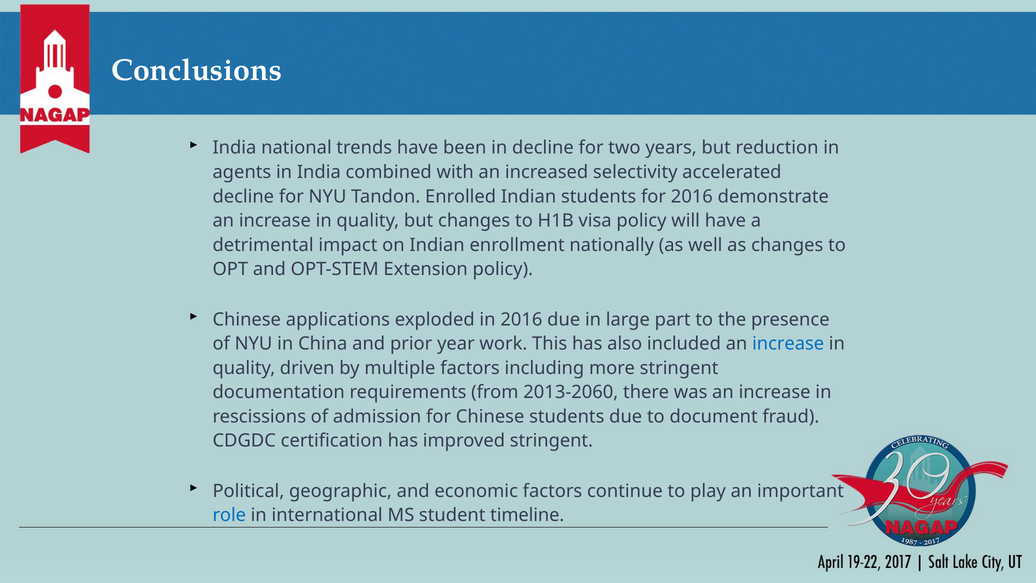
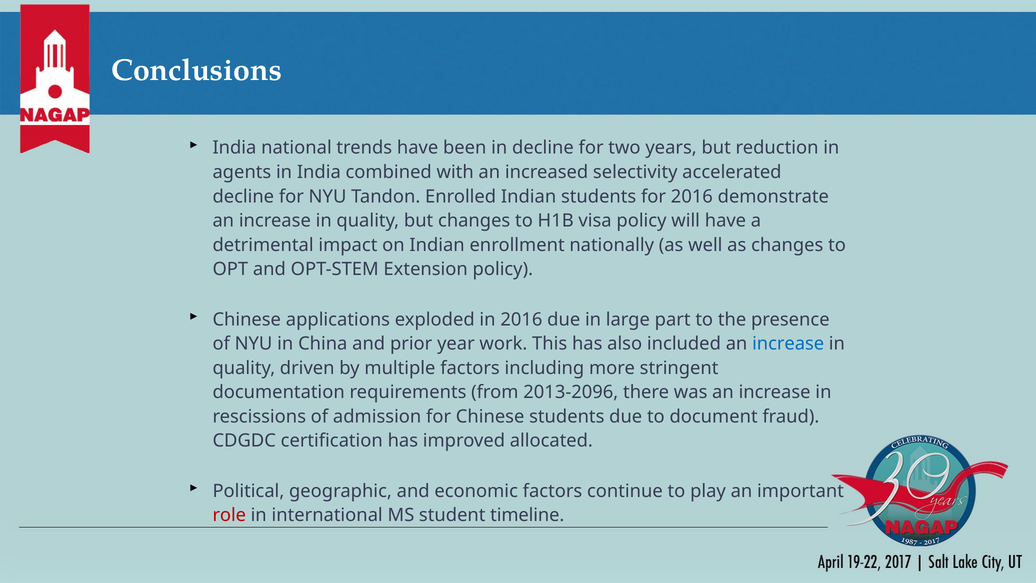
2013-2060: 2013-2060 -> 2013-2096 (571, 392)
improved stringent: stringent -> allocated (551, 441)
role colour: blue -> red (229, 515)
